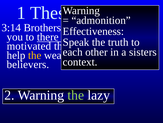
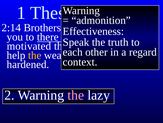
3:14: 3:14 -> 2:14 (11, 28)
sisters: sisters -> regard (143, 52)
believers: believers -> hardened (28, 64)
the colour: light green -> pink (76, 95)
